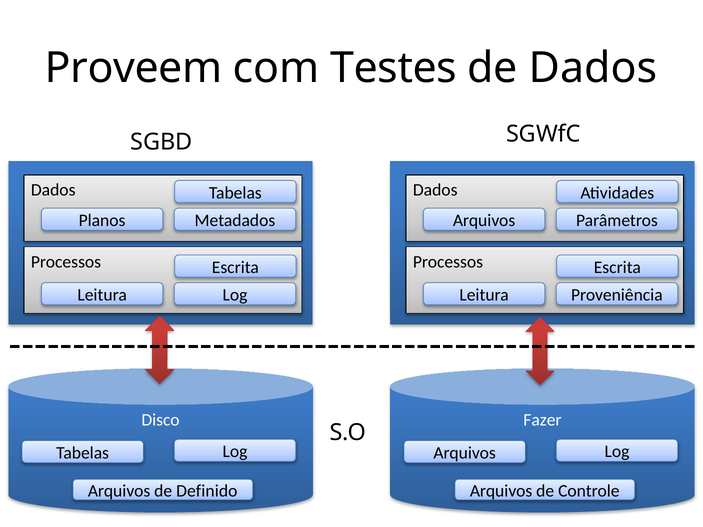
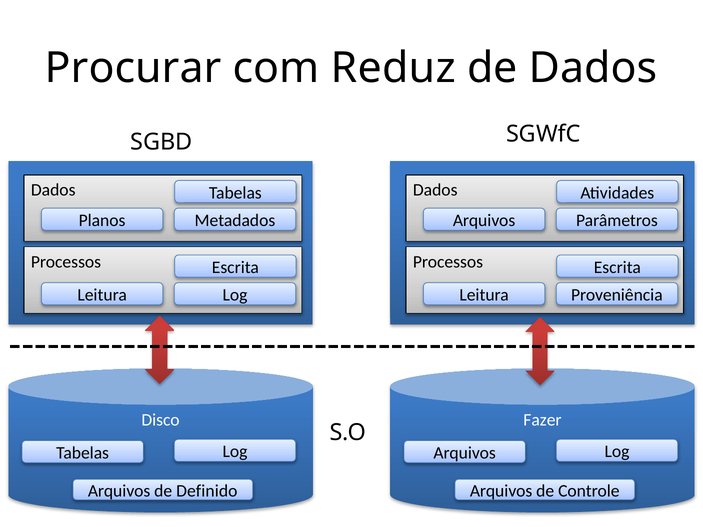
Proveem: Proveem -> Procurar (133, 68)
Testes: Testes -> Reduz (393, 68)
